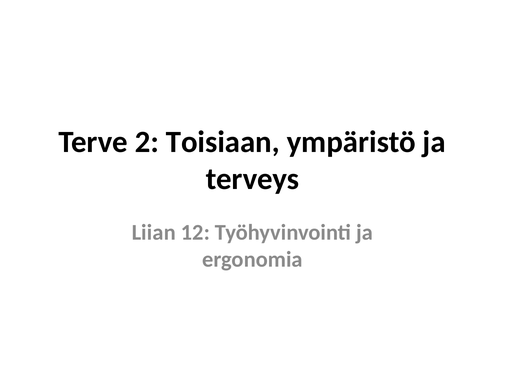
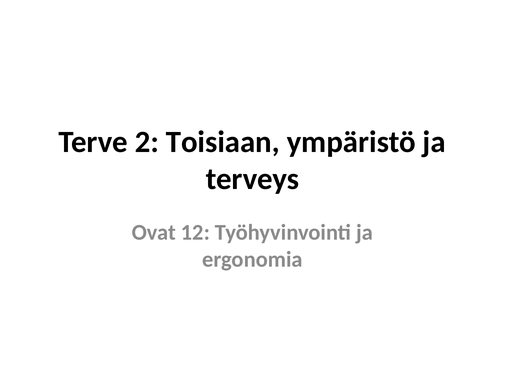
Liian: Liian -> Ovat (154, 232)
